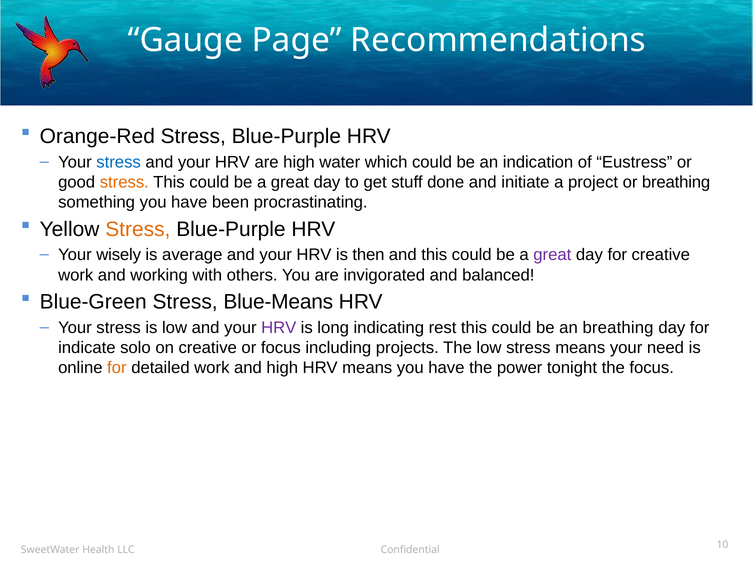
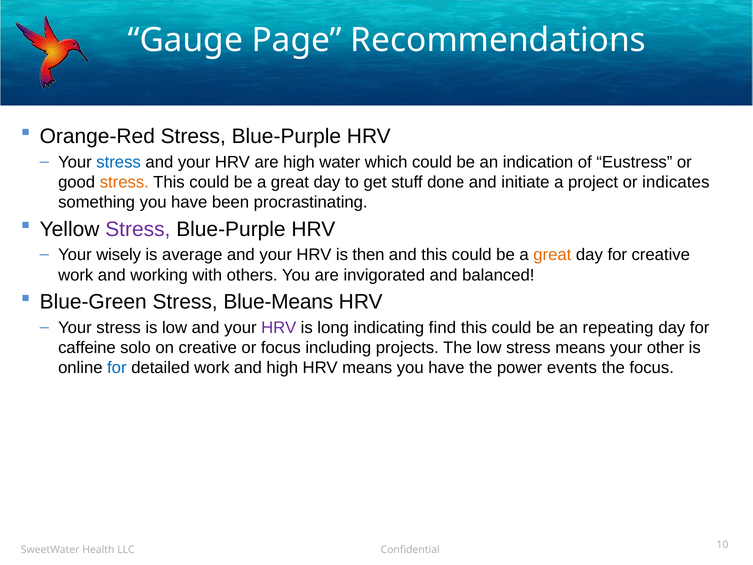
or breathing: breathing -> indicates (676, 182)
Stress colour: orange -> purple (138, 229)
great colour: purple -> orange (552, 255)
rest: rest -> find (442, 328)
an breathing: breathing -> repeating (618, 328)
indicate: indicate -> caffeine (87, 348)
need: need -> other (666, 348)
for colour: orange -> blue (117, 368)
tonight: tonight -> events (572, 368)
